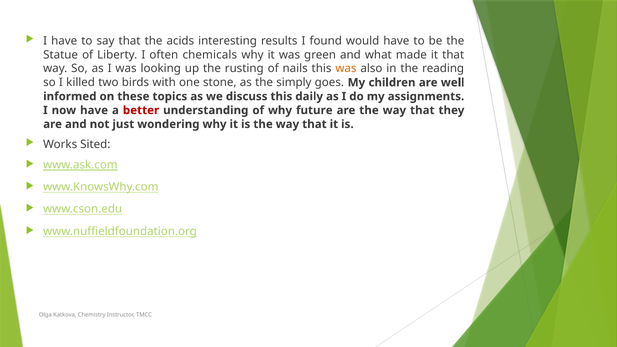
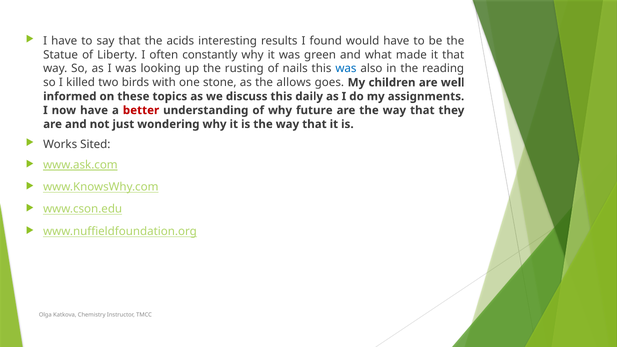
chemicals: chemicals -> constantly (210, 55)
was colour: orange -> blue (346, 69)
simply: simply -> allows (294, 83)
